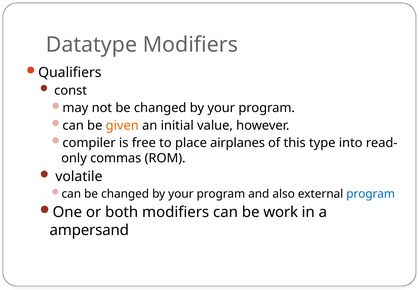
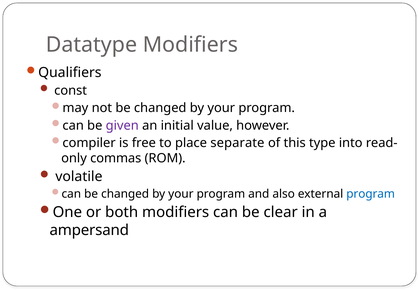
given colour: orange -> purple (122, 126)
airplanes: airplanes -> separate (237, 143)
work: work -> clear (281, 212)
